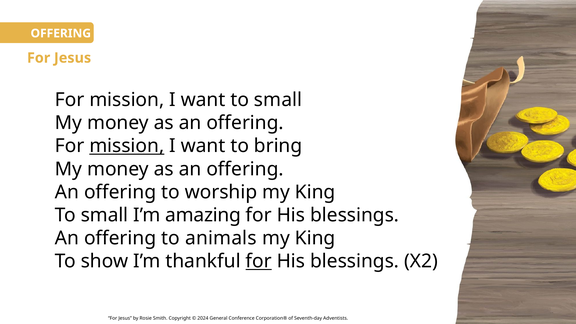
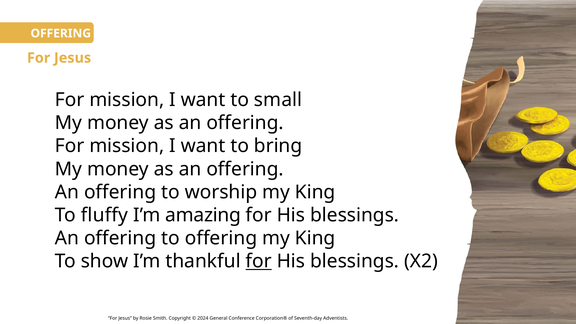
mission underline: present -> none (127, 146)
small: small -> fluffy (104, 215)
to animals: animals -> offering (221, 238)
